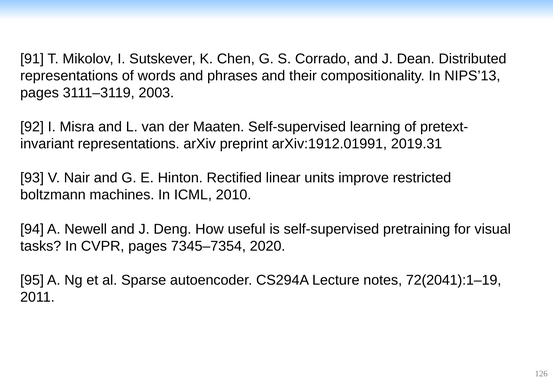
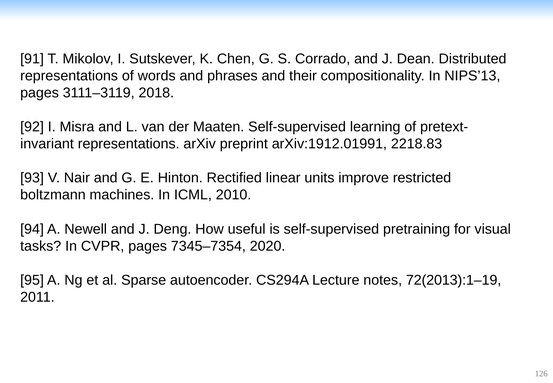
2003: 2003 -> 2018 (156, 93)
2019.31: 2019.31 -> 2218.83 (417, 144)
72(2041):1–19: 72(2041):1–19 -> 72(2013):1–19 (454, 280)
